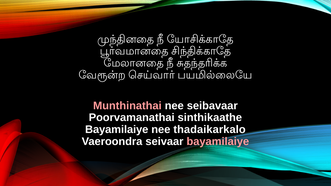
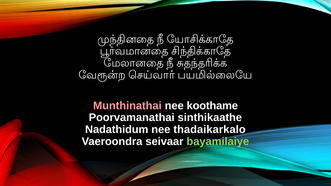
seibavaar: seibavaar -> koothame (212, 106)
Bayamilaiye: Bayamilaiye -> Nadathidum (117, 130)
bayamilaiye colour: pink -> light green (218, 142)
